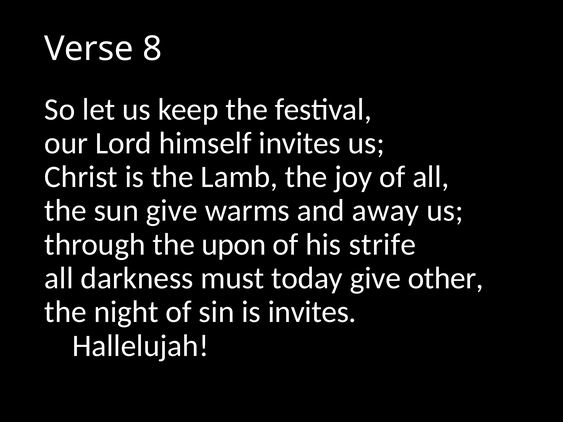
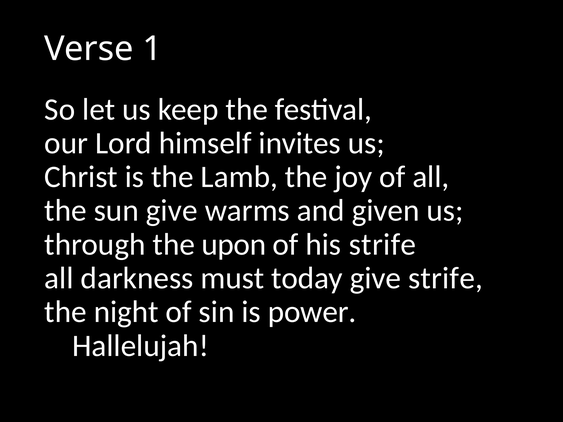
8: 8 -> 1 (152, 49)
away: away -> given (386, 211)
give other: other -> strife (445, 278)
is invites: invites -> power (312, 312)
